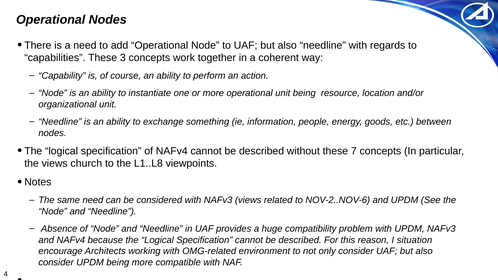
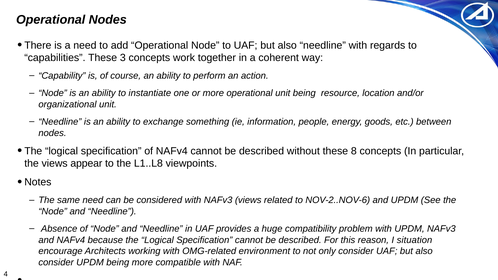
7: 7 -> 8 (354, 151)
church: church -> appear (86, 164)
